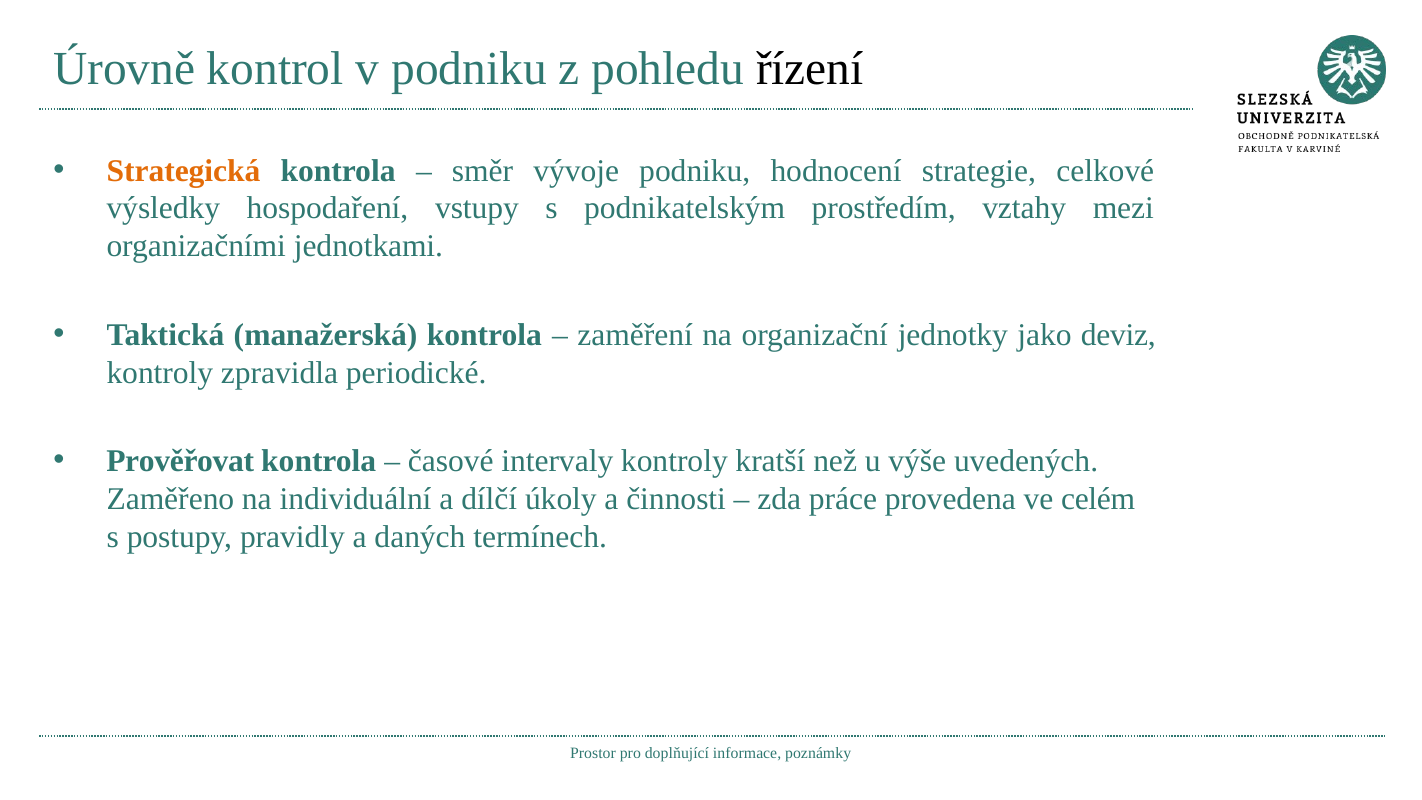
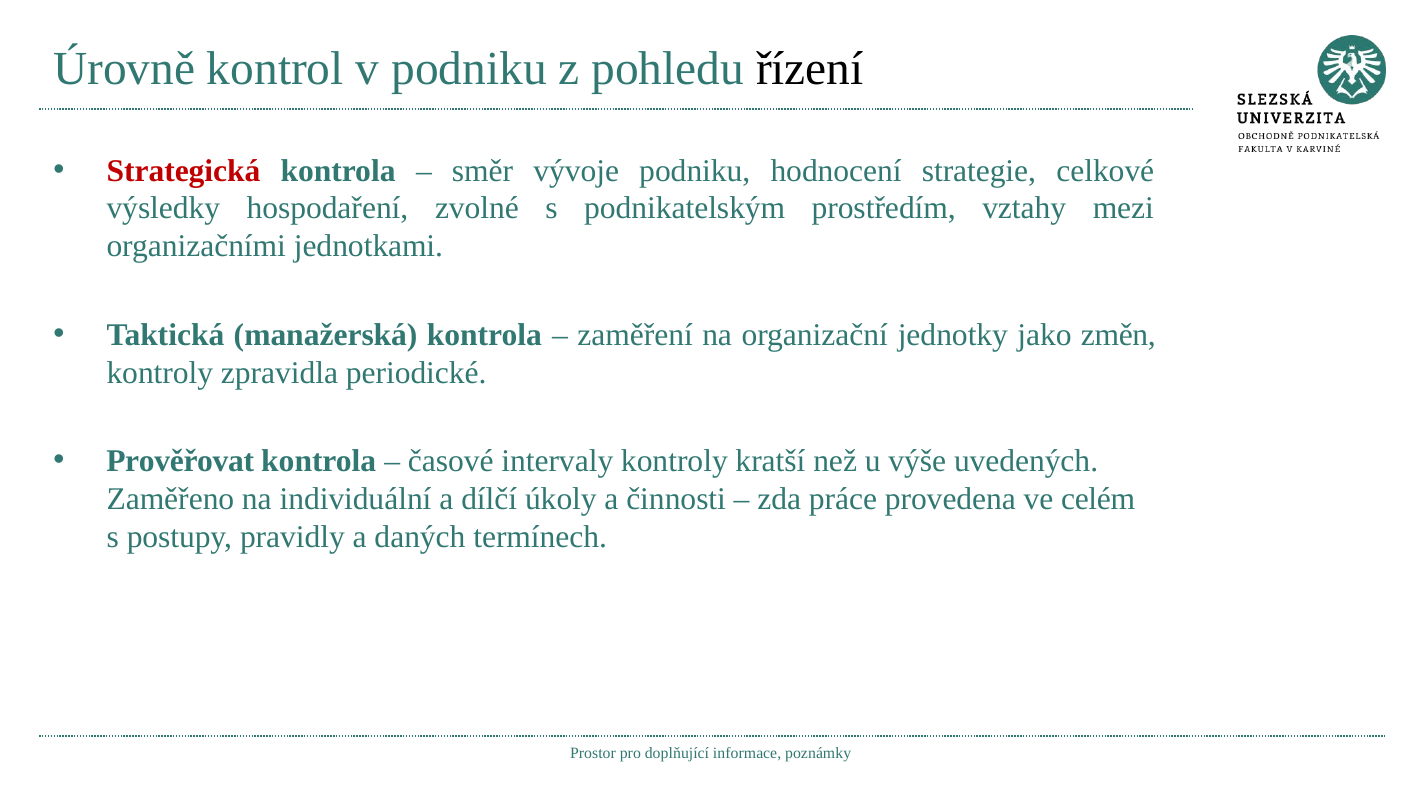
Strategická colour: orange -> red (184, 171)
vstupy: vstupy -> zvolné (477, 209)
deviz: deviz -> změn (1118, 335)
